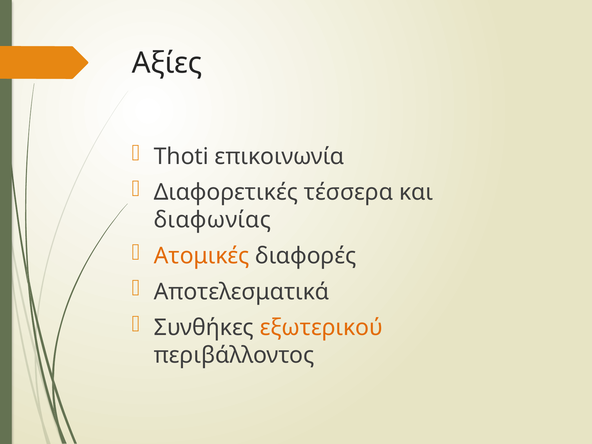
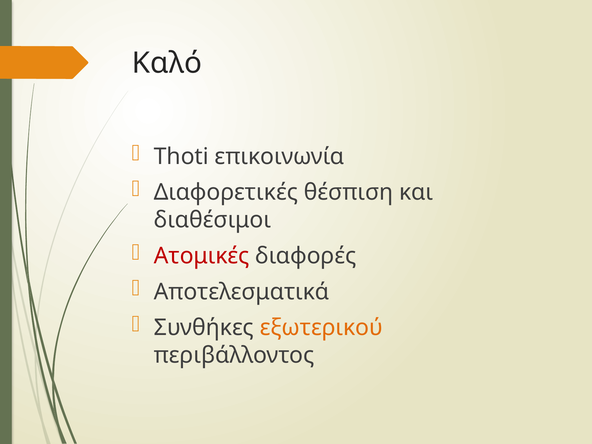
Αξίες: Αξίες -> Καλό (167, 63)
τέσσερα: τέσσερα -> θέσπιση (348, 192)
διαφωνίας: διαφωνίας -> διαθέσιμοι (213, 220)
Ατομικές colour: orange -> red (202, 256)
